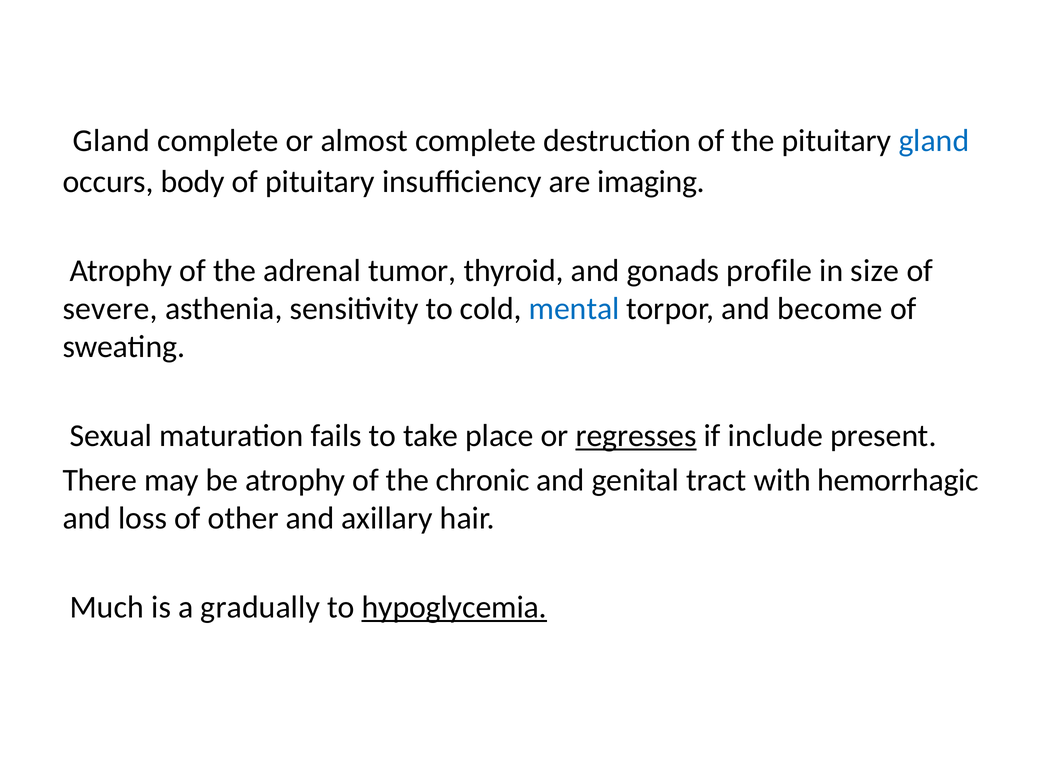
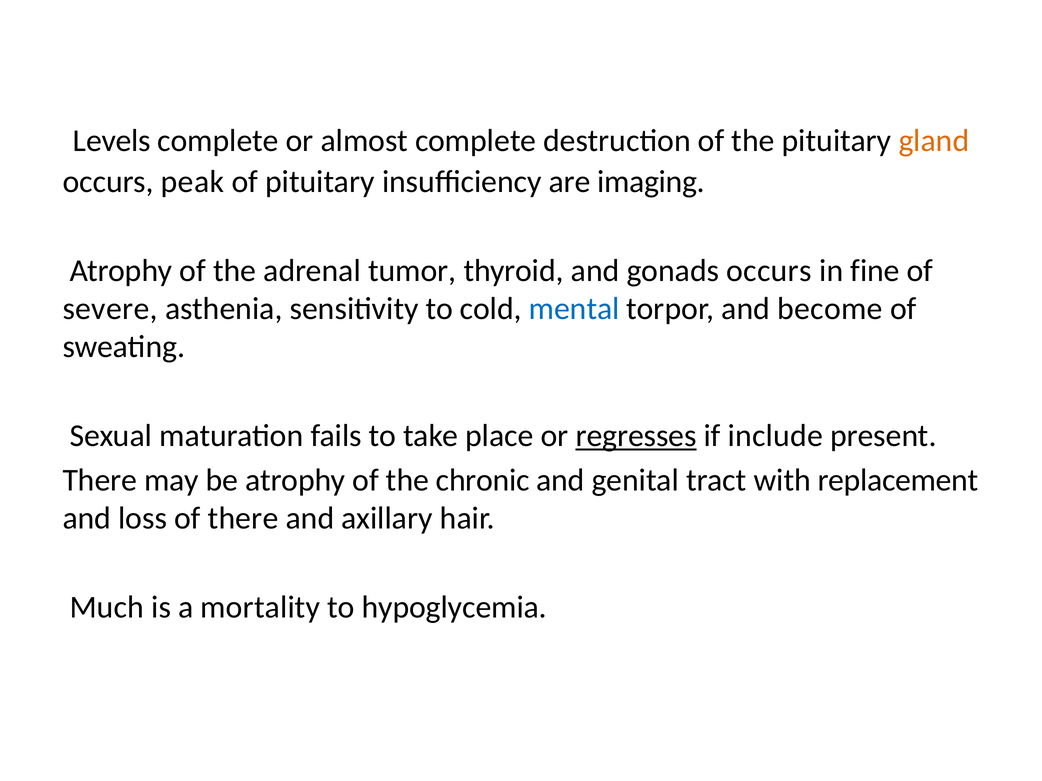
Gland: Gland -> Levels (112, 141)
gland colour: blue -> orange (934, 141)
body: body -> peak (192, 182)
gonads profile: profile -> occurs (769, 271)
size: size -> fine (875, 271)
hemorrhagic: hemorrhagic -> replacement (898, 481)
of other: other -> there (243, 519)
gradually: gradually -> mortality (260, 608)
hypoglycemia underline: present -> none (454, 608)
